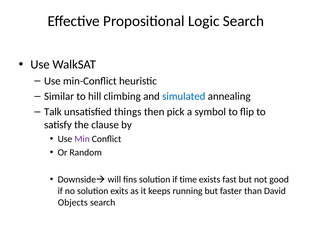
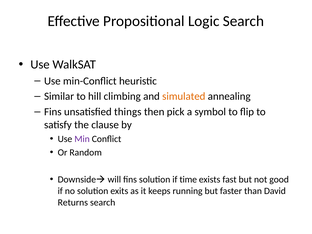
simulated colour: blue -> orange (184, 96)
Talk: Talk -> Fins (53, 112)
Objects: Objects -> Returns (73, 202)
